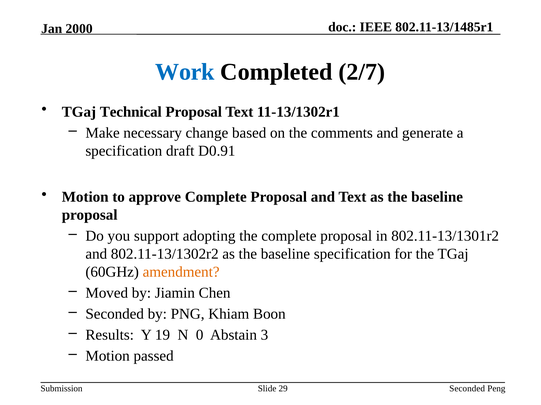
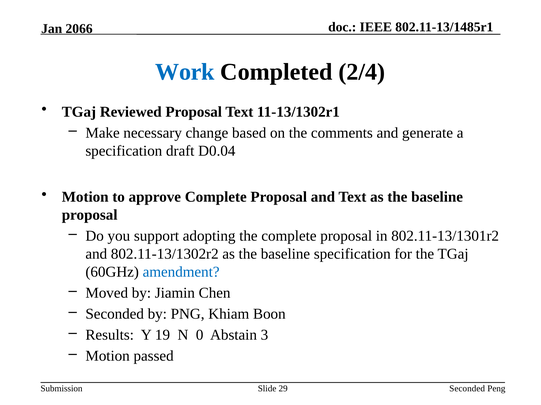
2000: 2000 -> 2066 (79, 29)
2/7: 2/7 -> 2/4 (362, 72)
Technical: Technical -> Reviewed (131, 112)
D0.91: D0.91 -> D0.04 (217, 151)
amendment colour: orange -> blue (181, 273)
